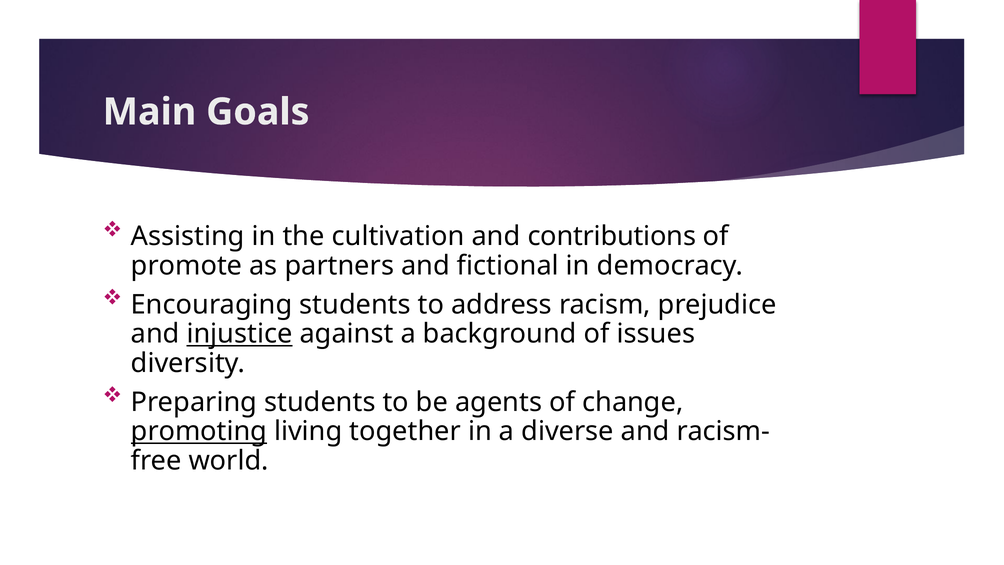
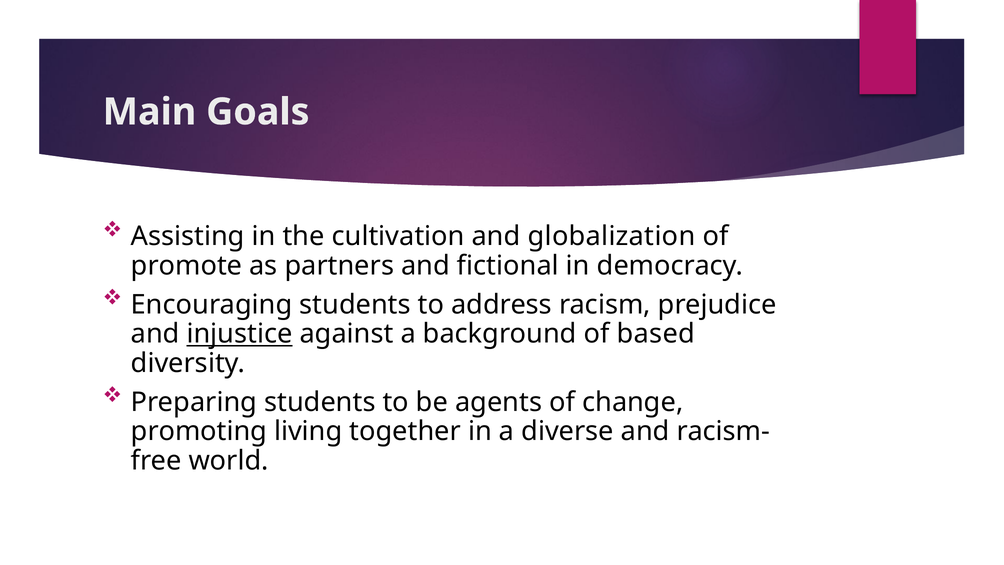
contributions: contributions -> globalization (612, 236)
issues: issues -> based (656, 334)
promoting underline: present -> none (199, 431)
